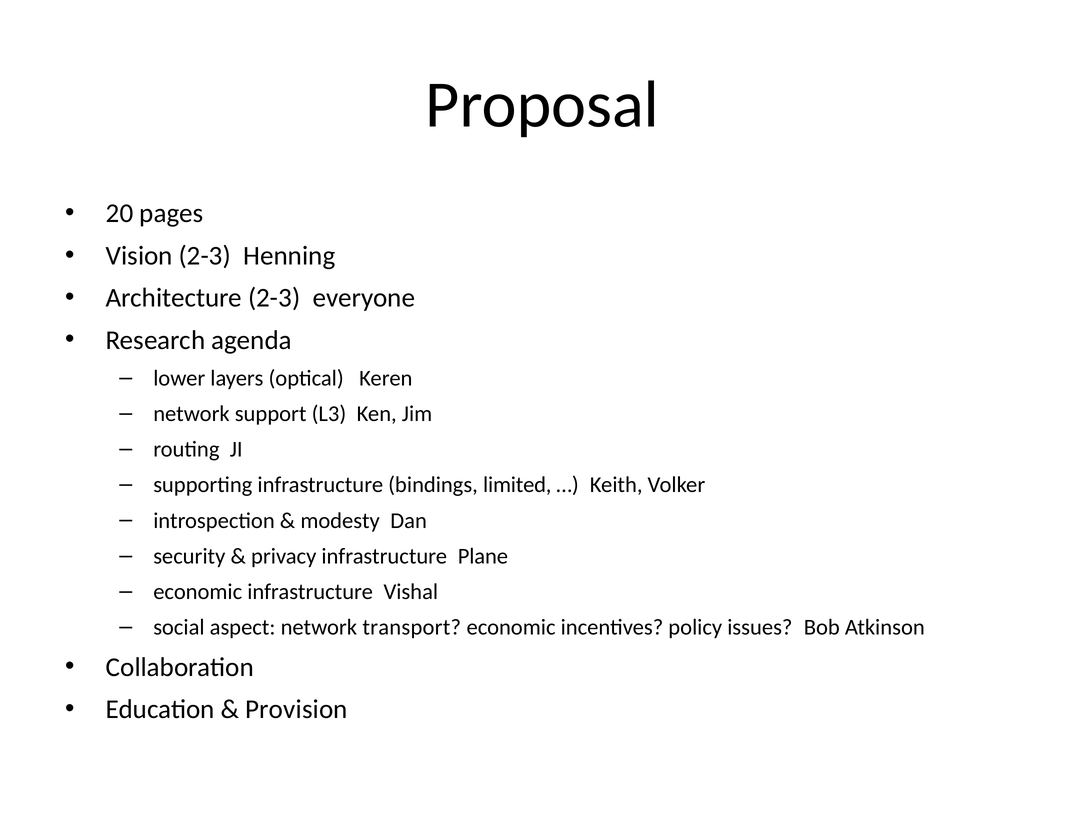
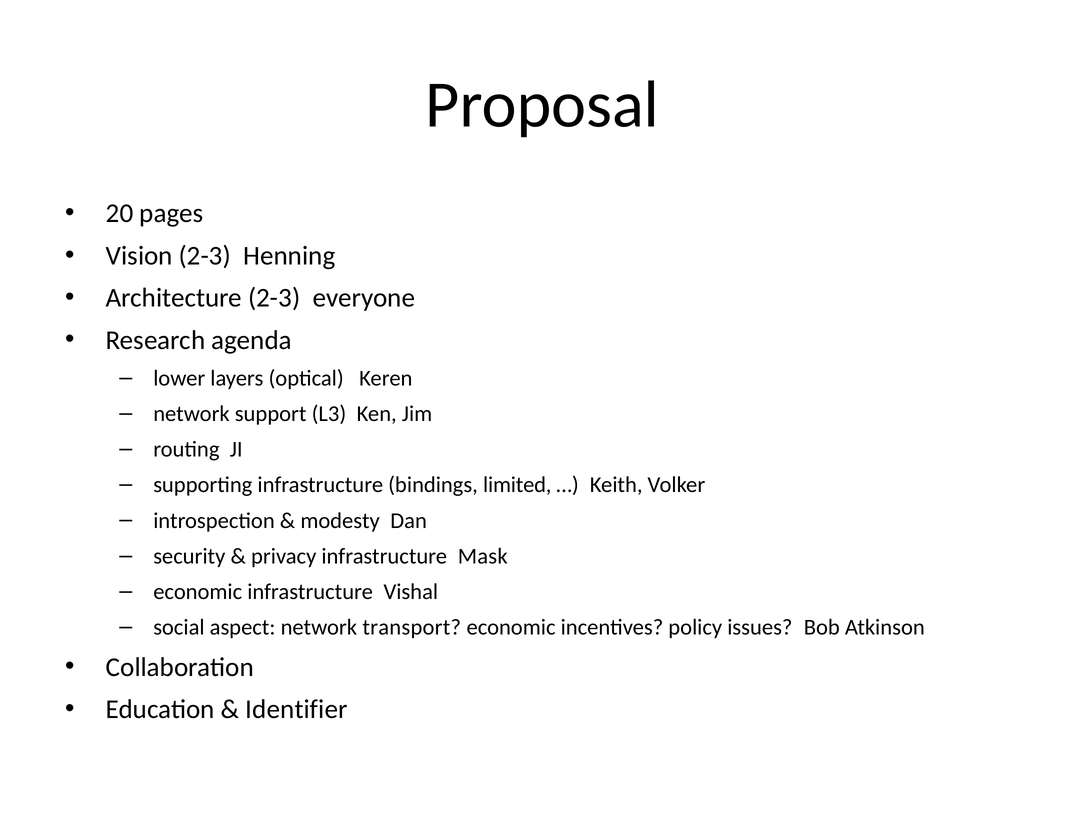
Plane: Plane -> Mask (483, 556)
Provision: Provision -> Identifier (297, 709)
